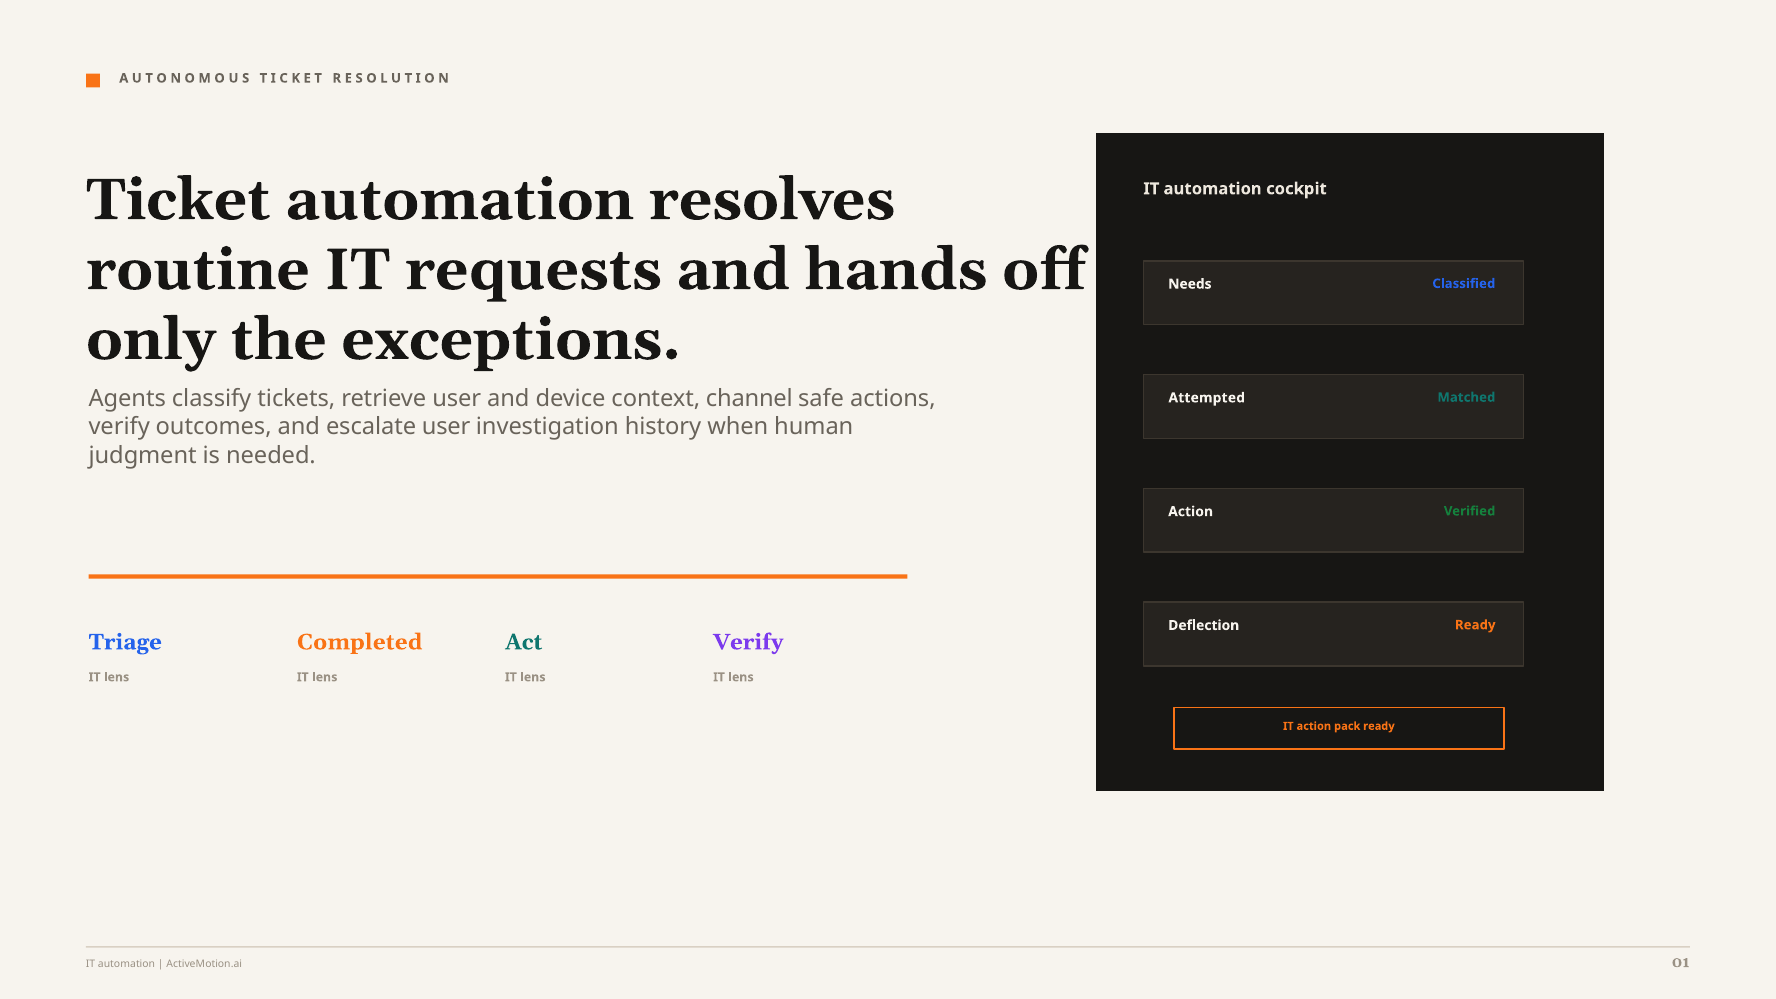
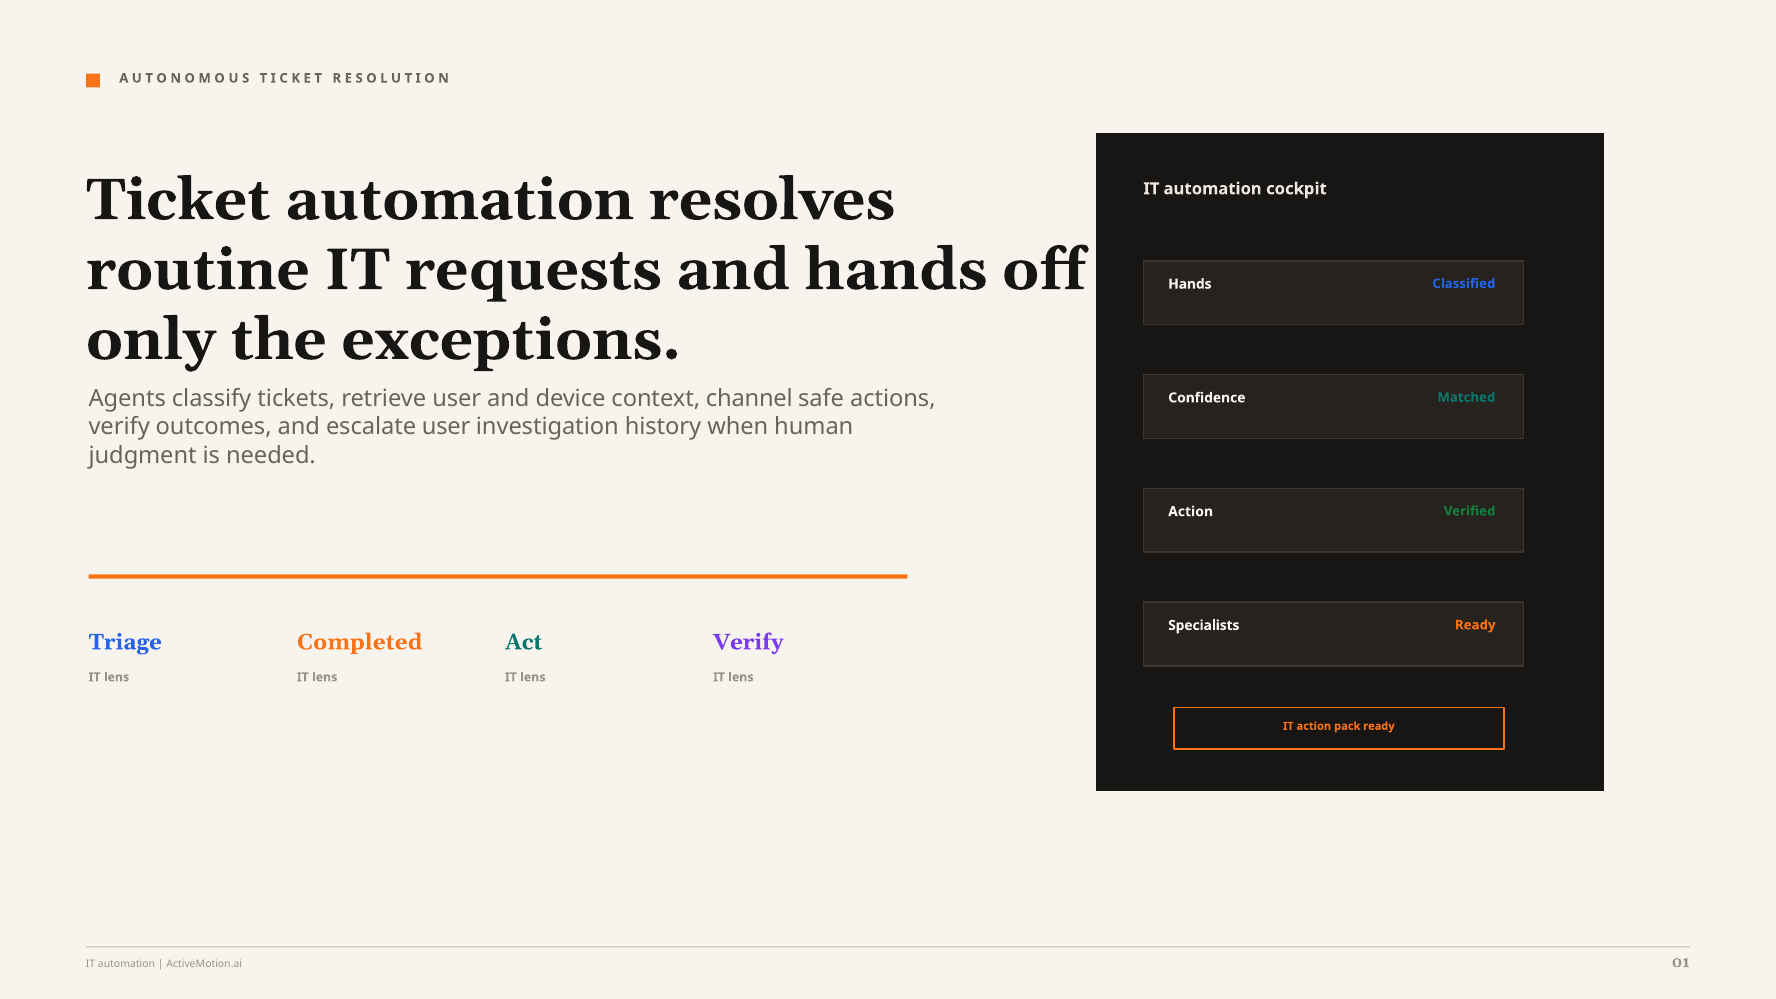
Needs: Needs -> Hands (1190, 284)
Attempted: Attempted -> Confidence (1207, 398)
Deflection: Deflection -> Specialists (1204, 625)
